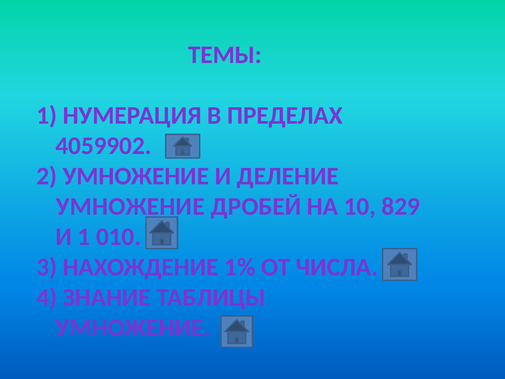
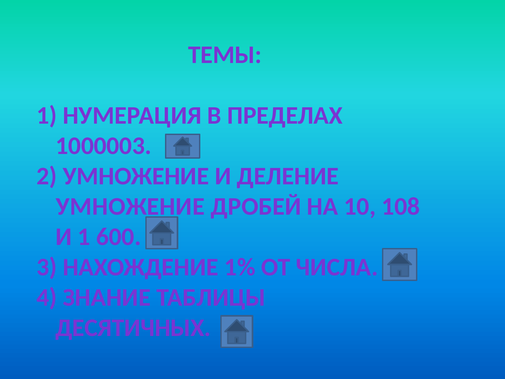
4059902: 4059902 -> 1000003 (104, 146)
829: 829 -> 108 (401, 206)
010: 010 -> 600 (119, 237)
УМНОЖЕНИЕ: УМНОЖЕНИЕ -> ДЕСЯТИЧНЫХ (133, 328)
